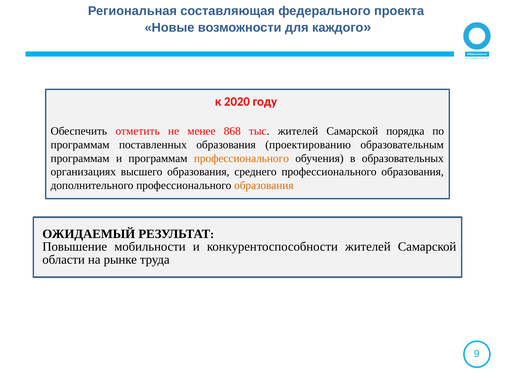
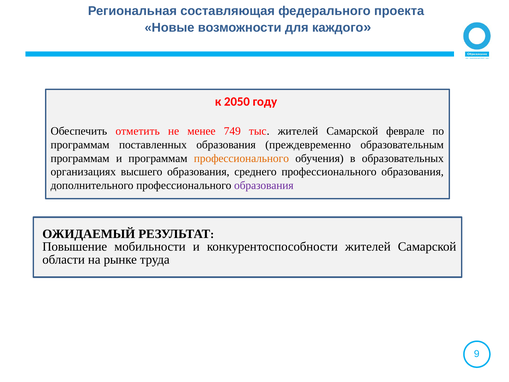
2020: 2020 -> 2050 (237, 102)
868: 868 -> 749 (232, 131)
порядка: порядка -> феврале (405, 131)
проектированию: проектированию -> преждевременно (308, 145)
образования colour: orange -> purple (264, 185)
